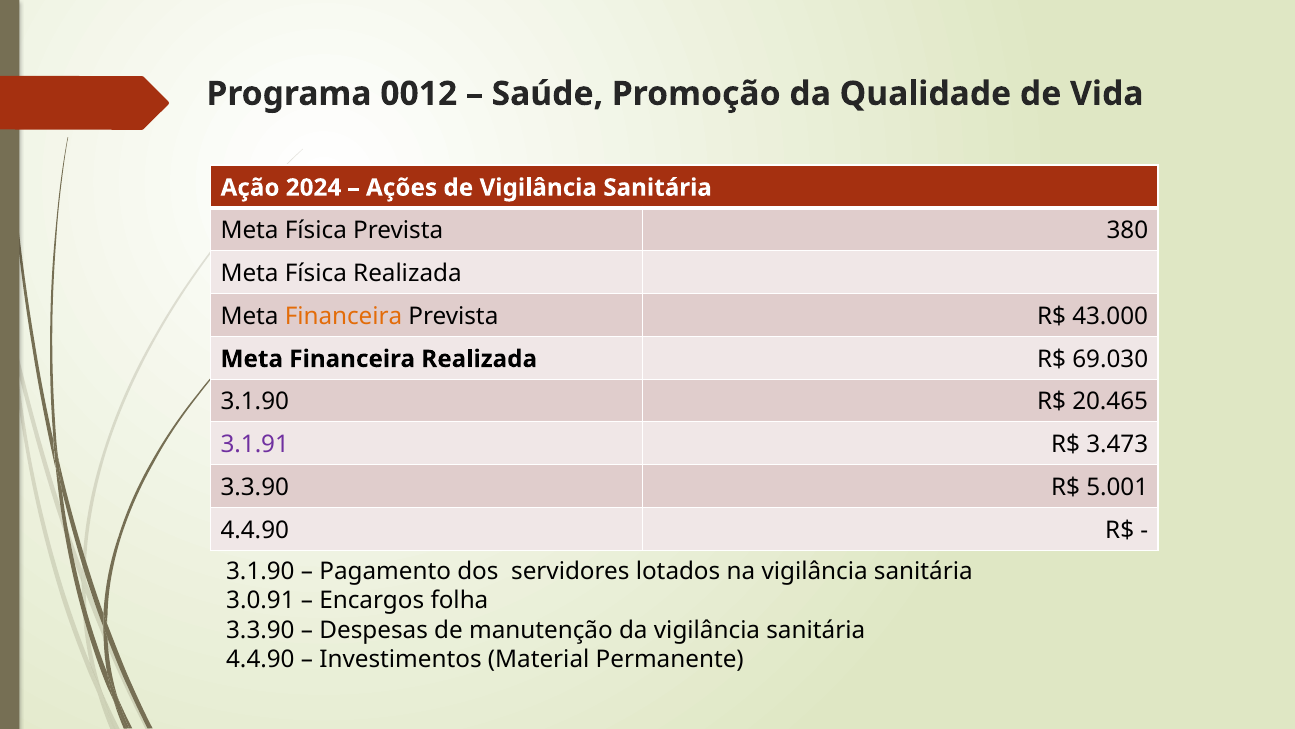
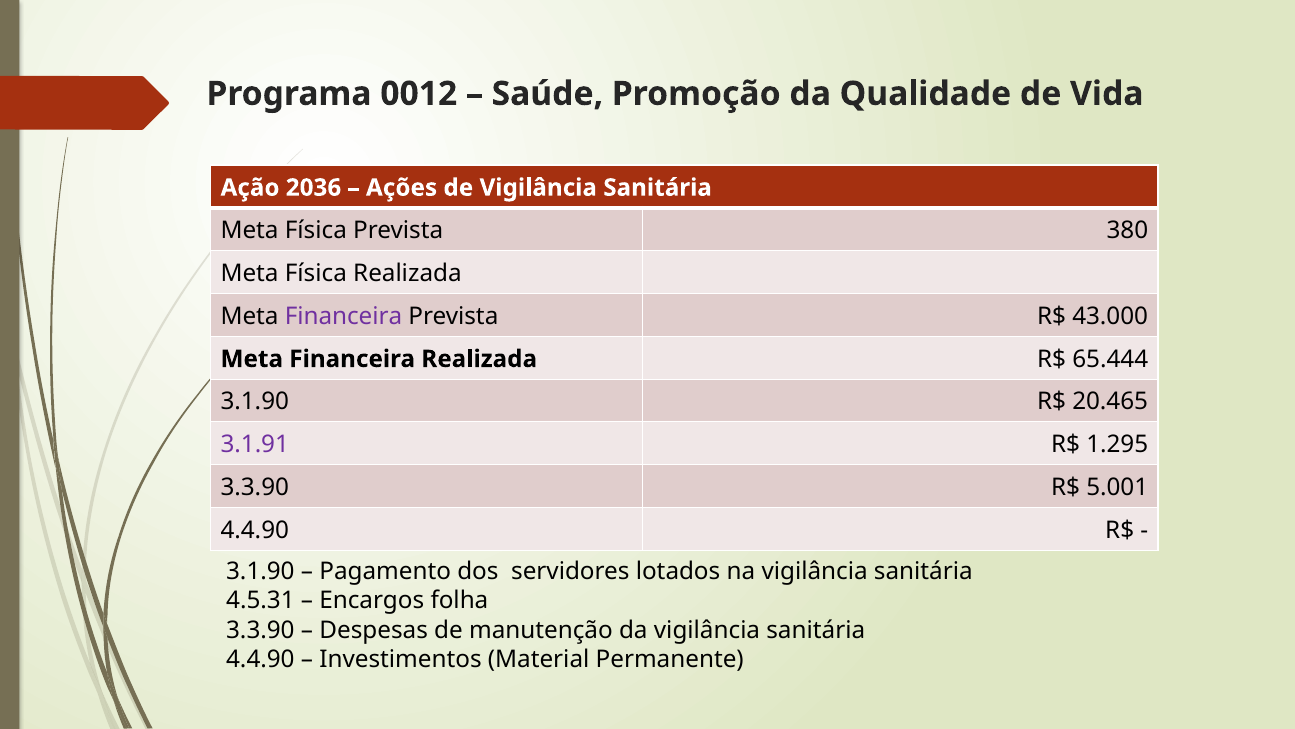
2024: 2024 -> 2036 (314, 188)
Financeira colour: orange -> purple (343, 316)
69.030: 69.030 -> 65.444 (1110, 359)
3.473: 3.473 -> 1.295 (1117, 444)
3.0.91: 3.0.91 -> 4.5.31 (260, 601)
